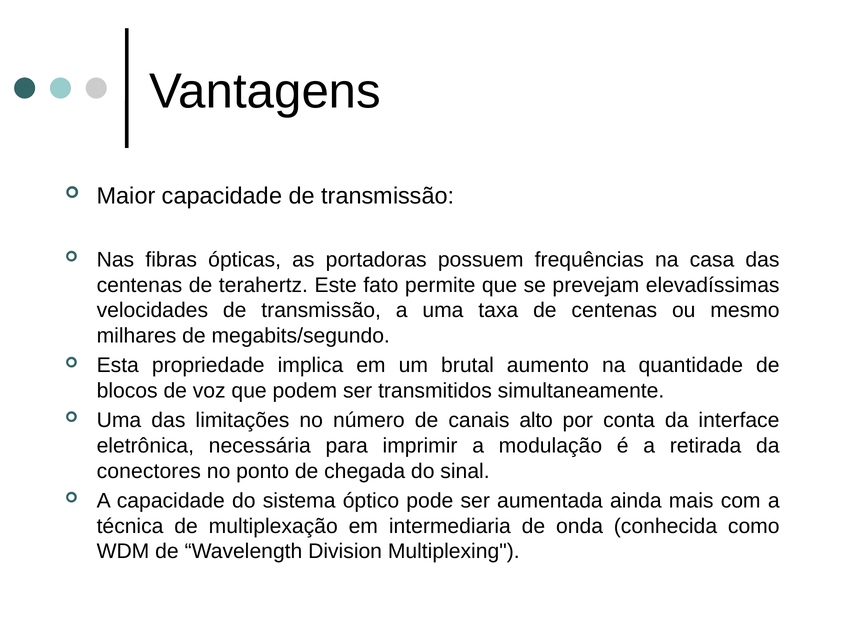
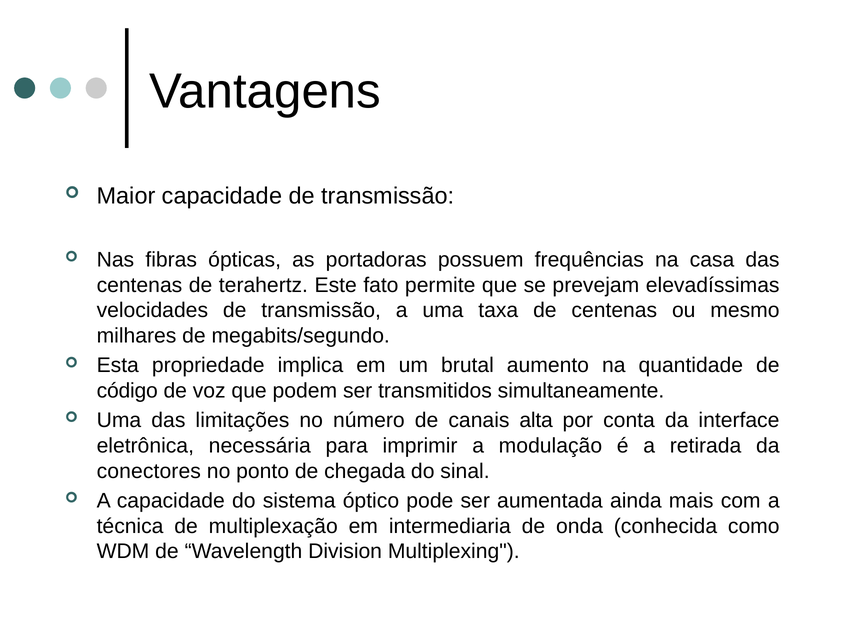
blocos: blocos -> código (127, 391)
alto: alto -> alta (536, 420)
